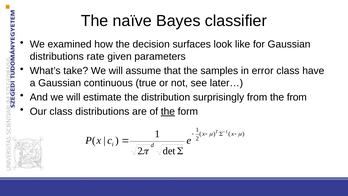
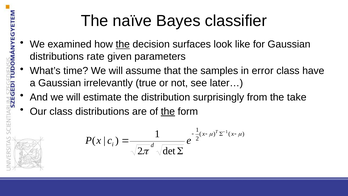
the underline: none -> present (123, 44)
take: take -> time (76, 71)
continuous: continuous -> irrelevantly (108, 83)
the from: from -> take (297, 97)
